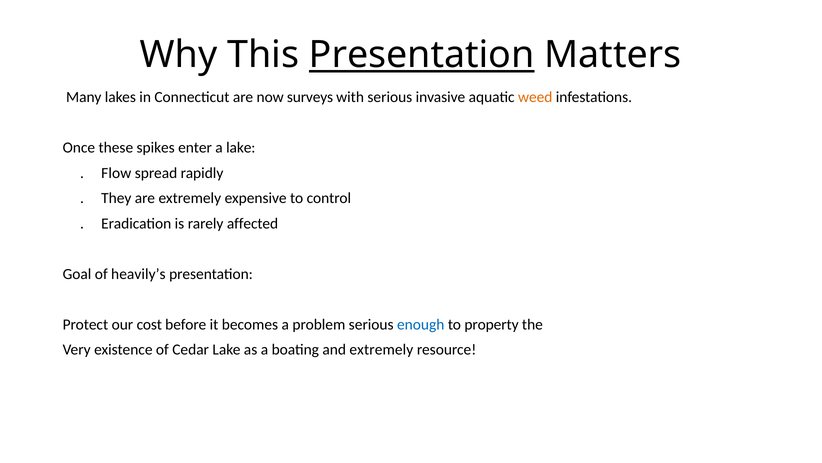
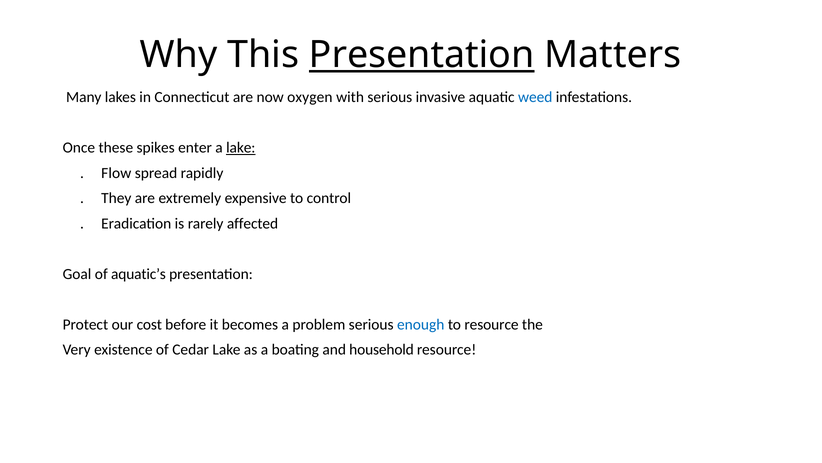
surveys: surveys -> oxygen (310, 97)
weed colour: orange -> blue (535, 97)
lake underline: none -> present (241, 148)
heavily’s: heavily’s -> aquatic’s (138, 274)
to property: property -> resource (491, 324)
and extremely: extremely -> household (382, 349)
